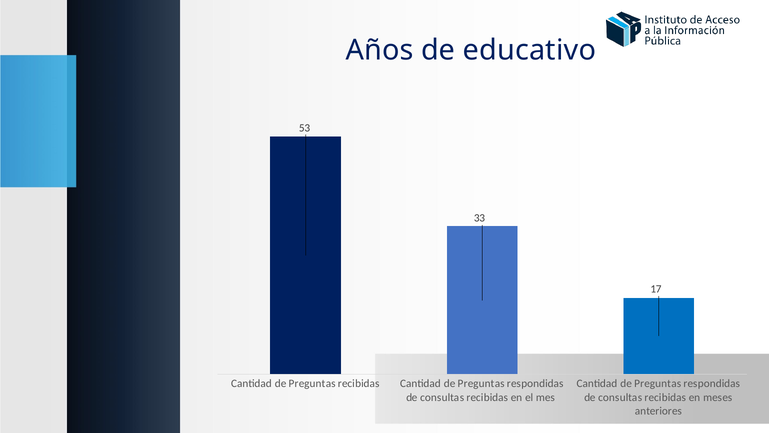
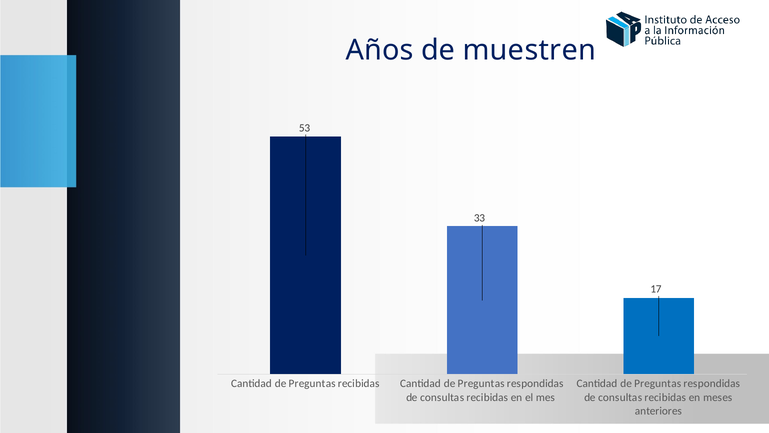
educativo: educativo -> muestren (529, 50)
